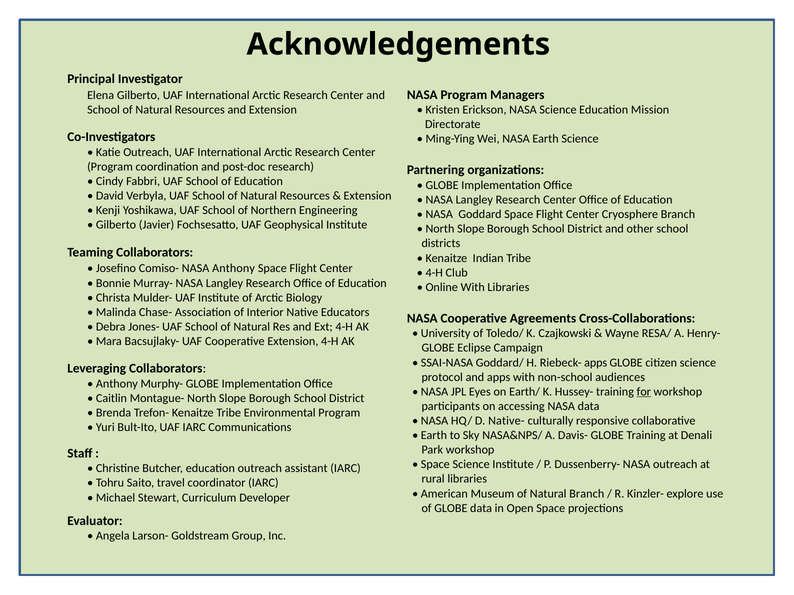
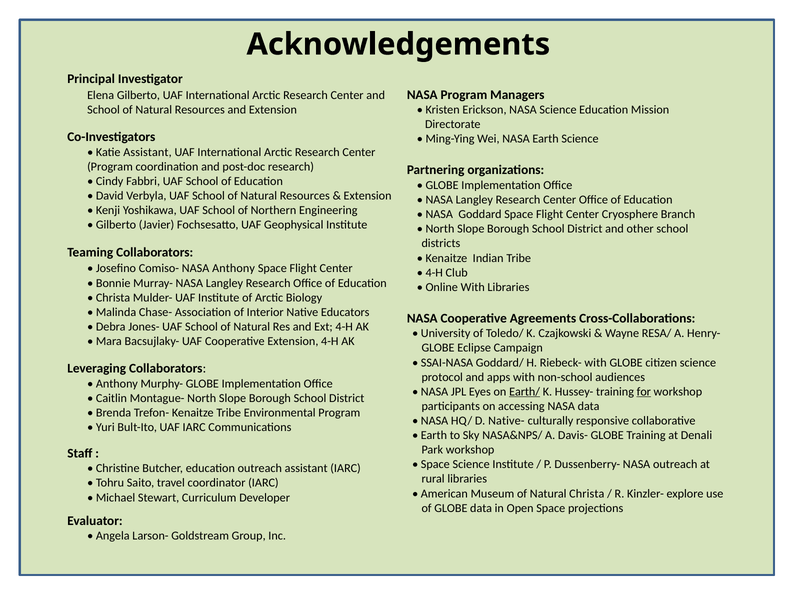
Katie Outreach: Outreach -> Assistant (147, 152)
Riebeck- apps: apps -> with (596, 363)
Earth/ underline: none -> present (525, 392)
Natural Branch: Branch -> Christa (587, 494)
